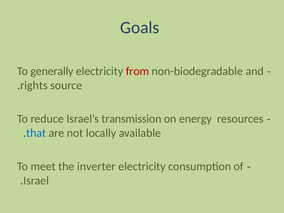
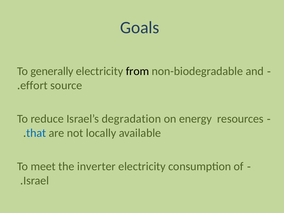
from colour: red -> black (137, 71)
rights: rights -> effort (34, 85)
transmission: transmission -> degradation (131, 119)
